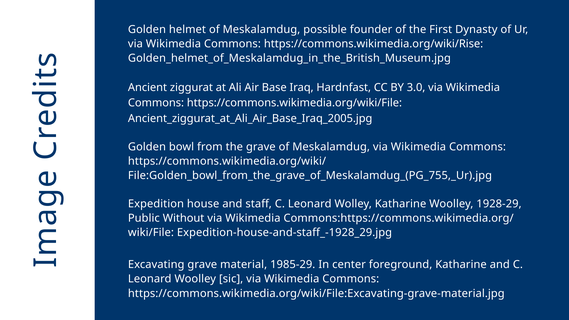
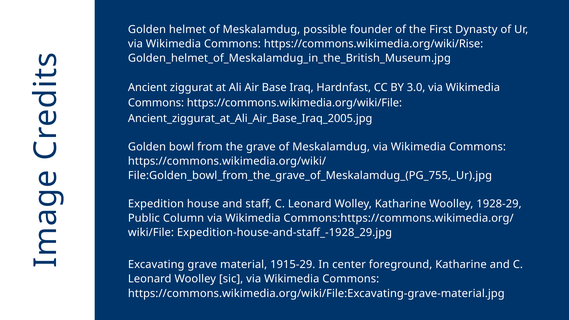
Without: Without -> Column (184, 218)
1985-29: 1985-29 -> 1915-29 (293, 265)
